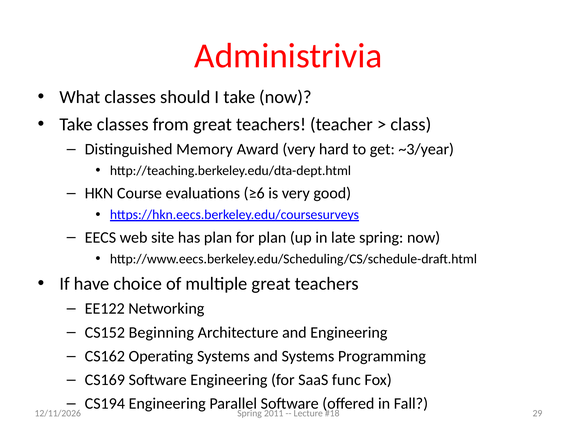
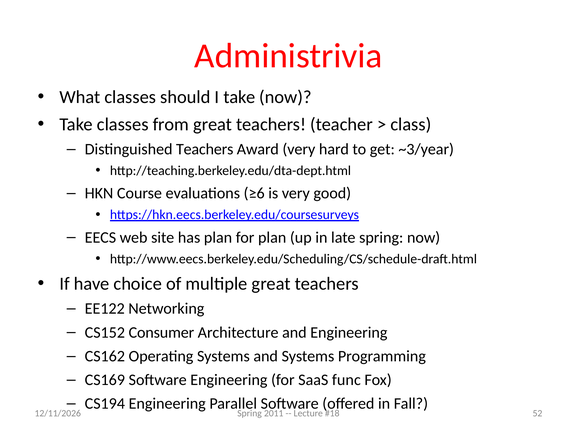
Distinguished Memory: Memory -> Teachers (205, 149)
Beginning: Beginning -> Consumer (161, 332)
29: 29 -> 52 (538, 413)
